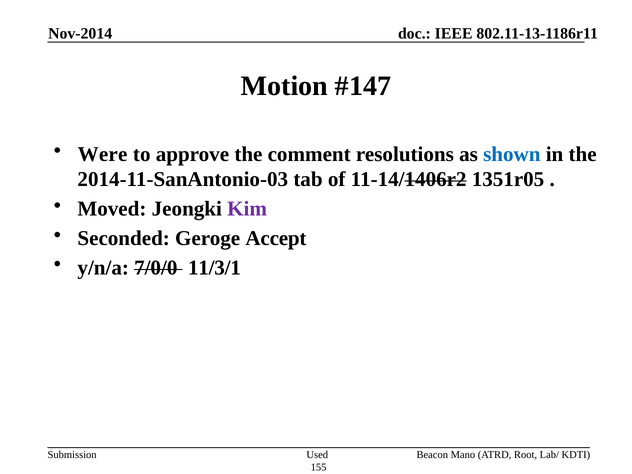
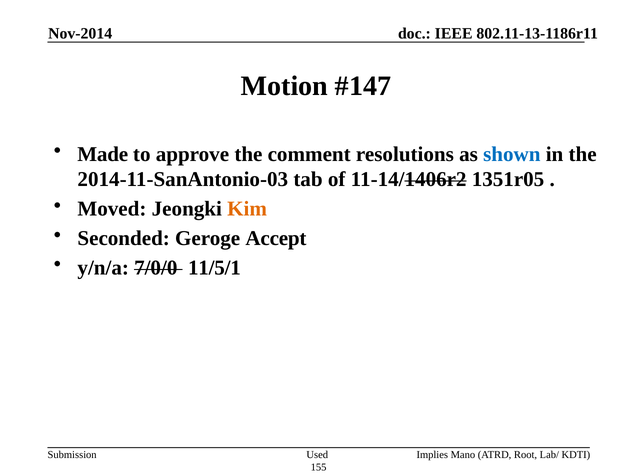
Were: Were -> Made (103, 154)
Kim colour: purple -> orange (247, 209)
11/3/1: 11/3/1 -> 11/5/1 (214, 268)
Beacon: Beacon -> Implies (432, 455)
